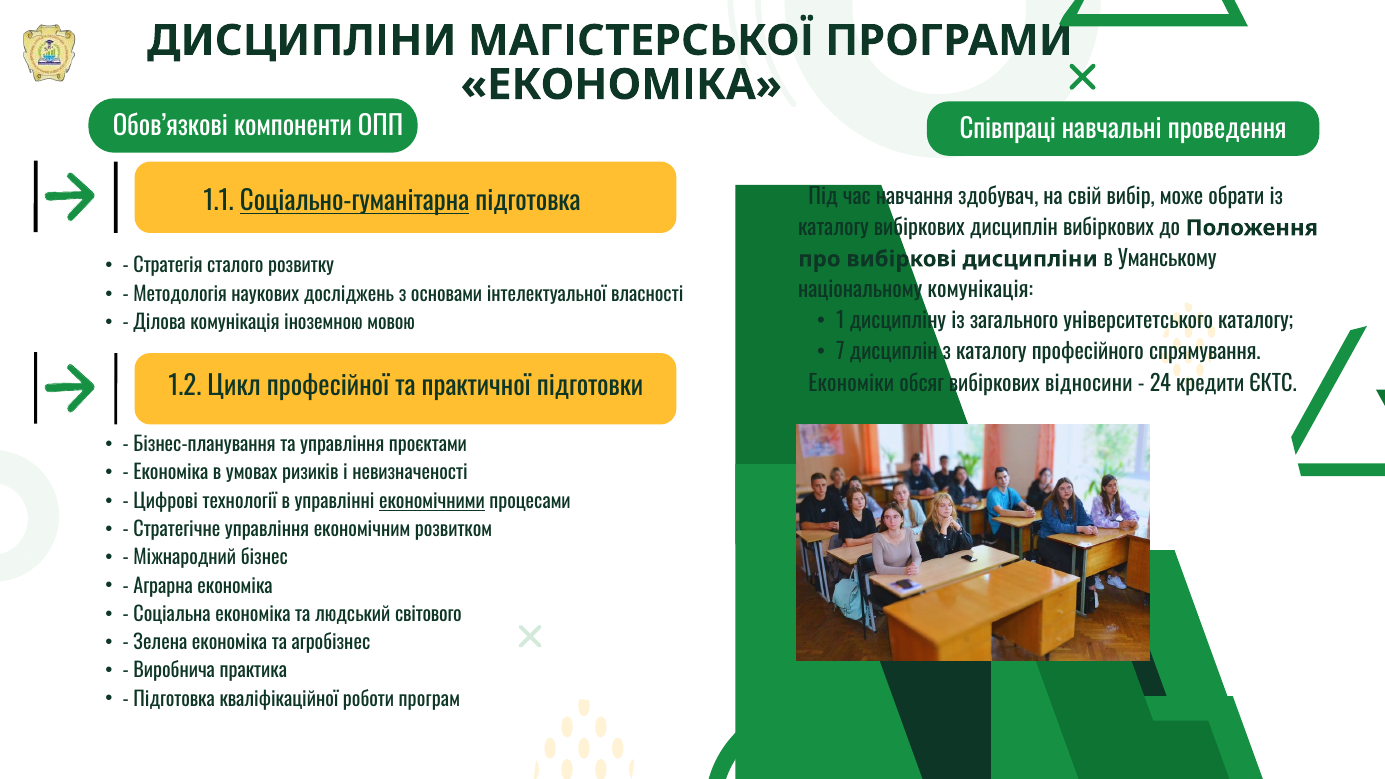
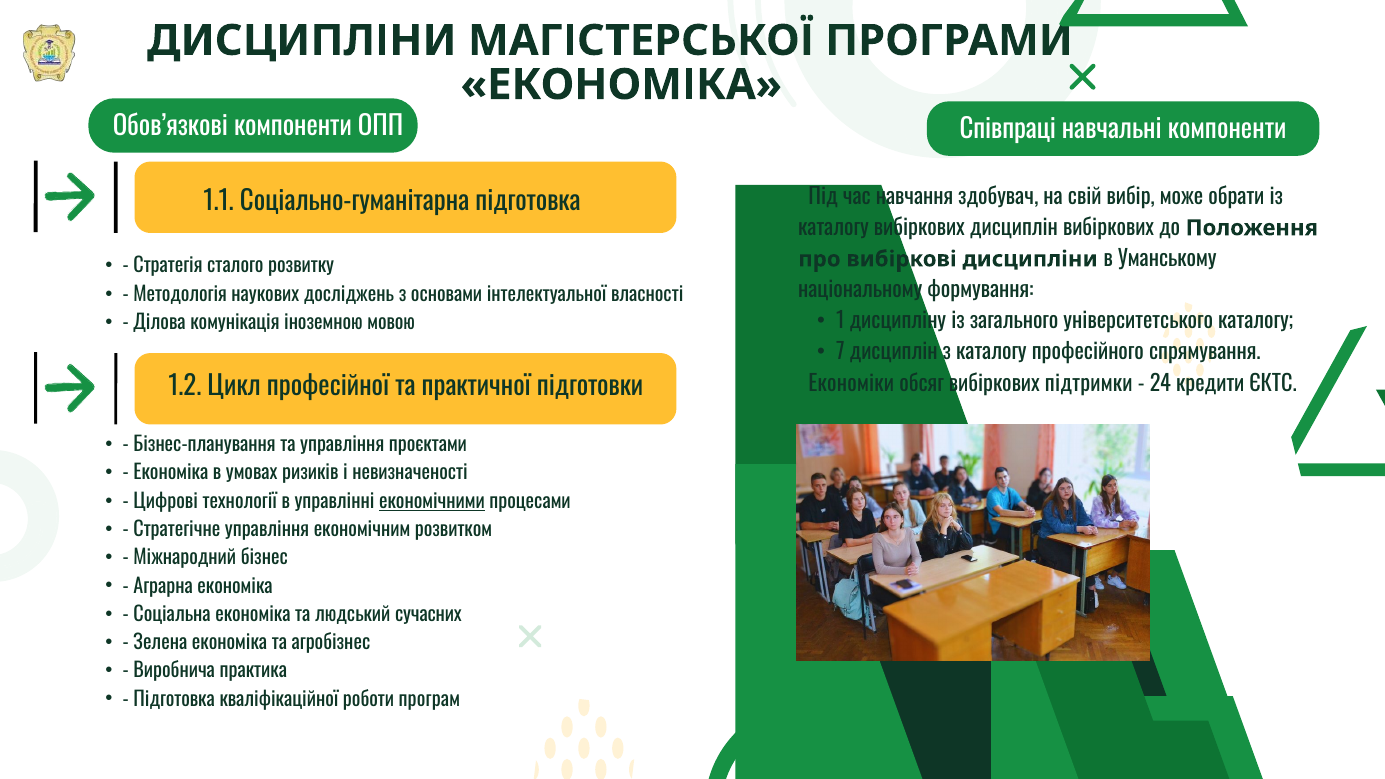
навчальні проведення: проведення -> компоненти (1227, 129)
Соціально-гуманітарна underline: present -> none (355, 202)
національному комунікація: комунікація -> формування (981, 290)
відносини: відносини -> підтримки (1089, 384)
світового: світового -> сучасних (428, 615)
